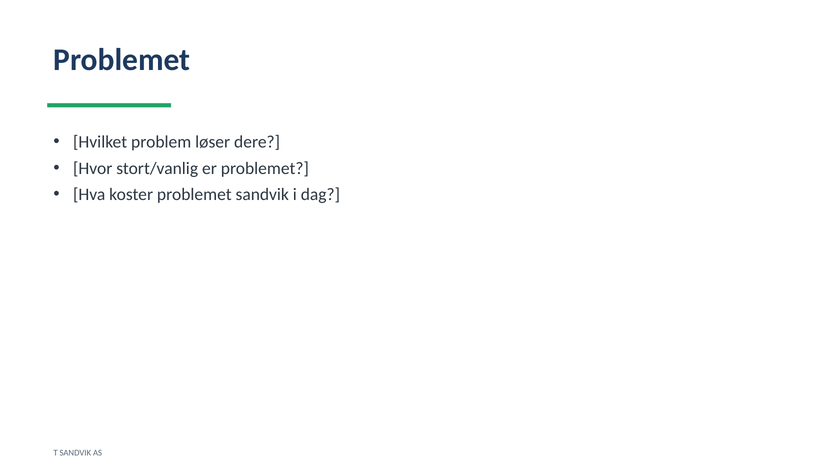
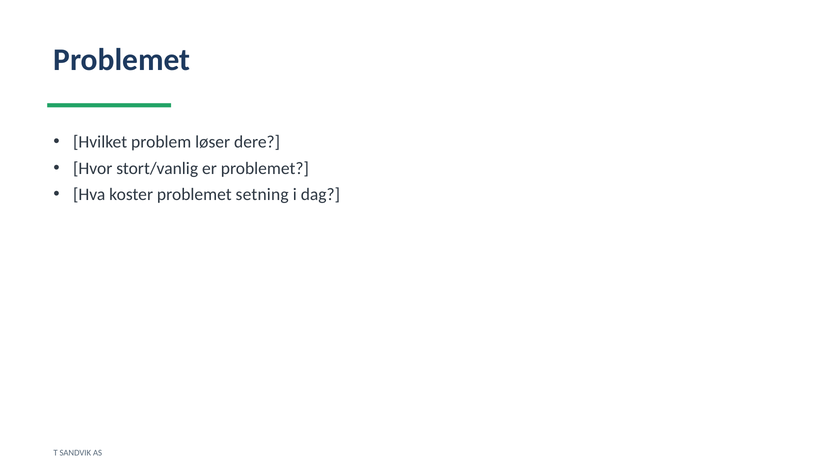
problemet sandvik: sandvik -> setning (262, 195)
